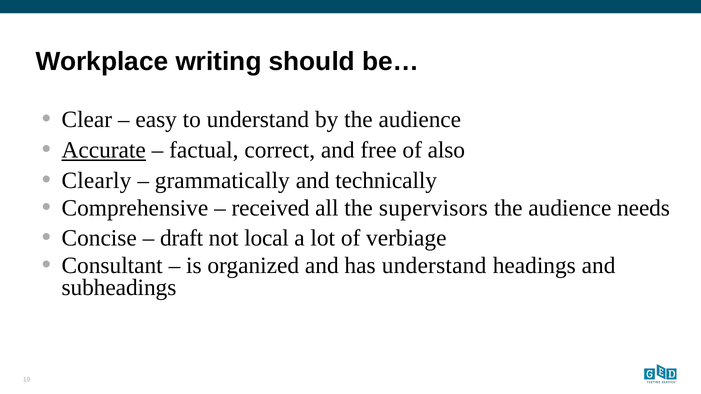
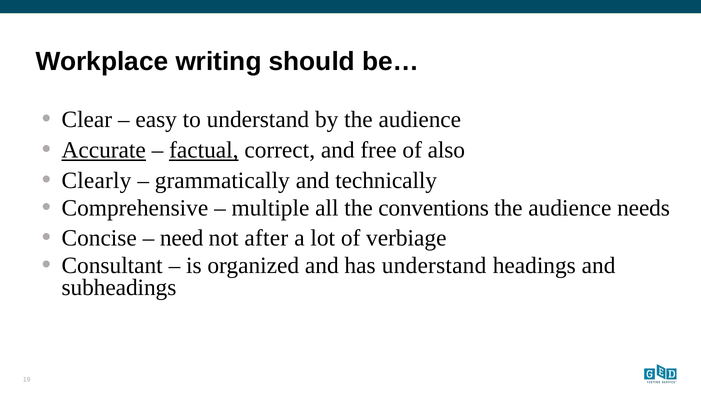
factual underline: none -> present (204, 150)
received: received -> multiple (270, 208)
supervisors: supervisors -> conventions (434, 208)
draft: draft -> need (182, 238)
local: local -> after (266, 238)
